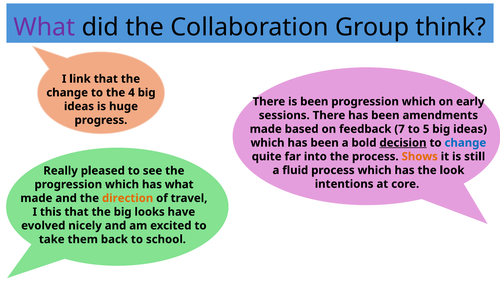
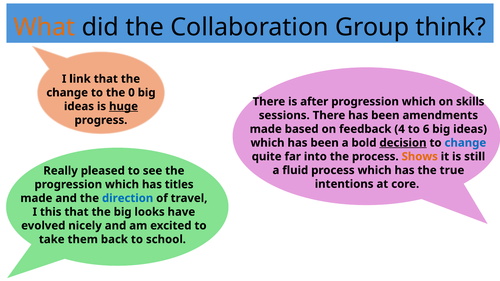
What colour: purple -> orange (44, 27)
4: 4 -> 0 (131, 93)
is been: been -> after (314, 102)
early: early -> skills (470, 102)
huge underline: none -> present (124, 106)
7: 7 -> 4 (400, 129)
5: 5 -> 6 (426, 129)
look: look -> true (452, 170)
has what: what -> titles (179, 185)
direction colour: orange -> blue (128, 198)
